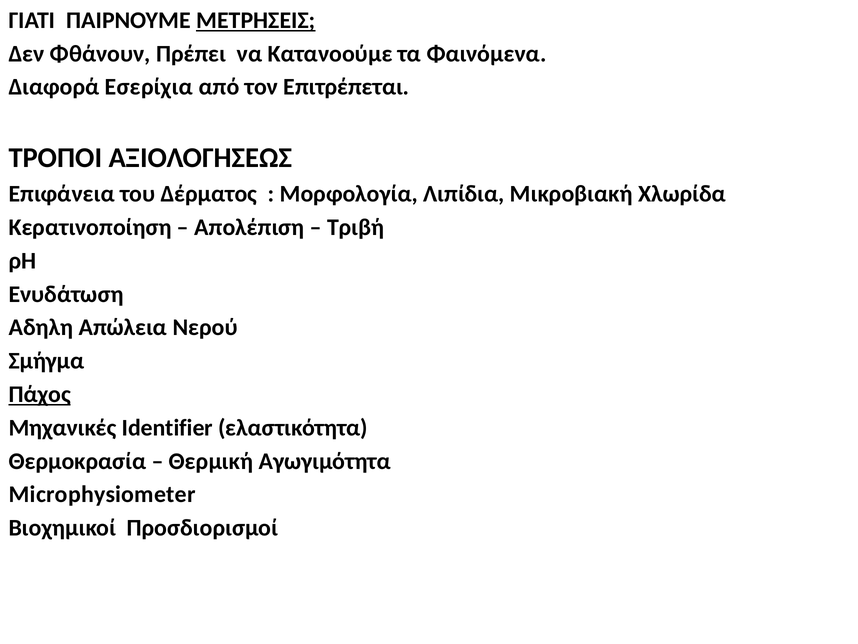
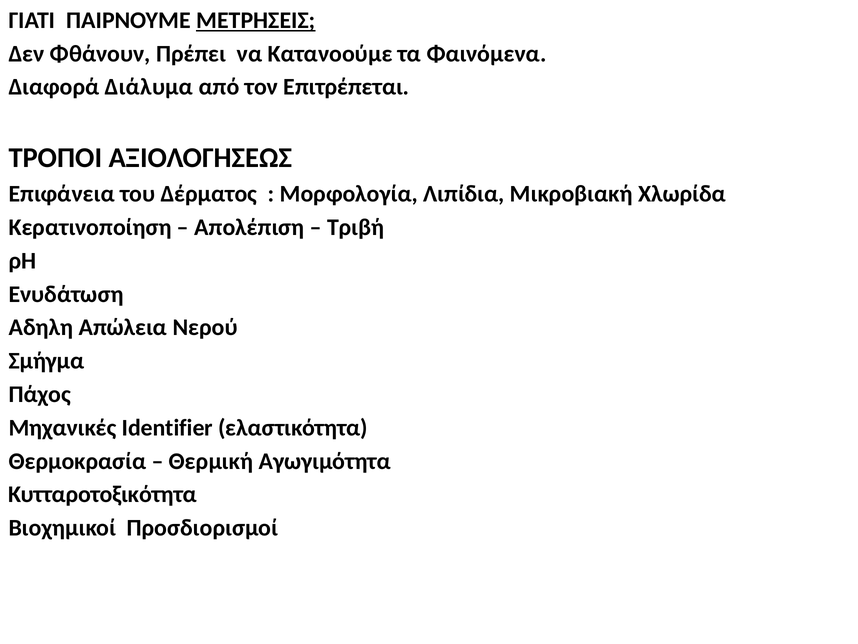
Εσερίχια: Εσερίχια -> Διάλυμα (149, 87)
Πάχος underline: present -> none (40, 394)
Microphysiometer: Microphysiometer -> Κυτταροτοξικότητα (102, 494)
